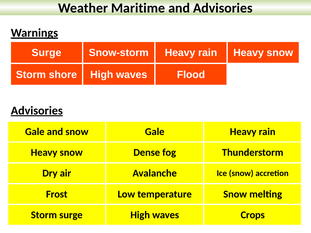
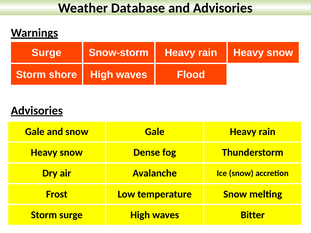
Maritime: Maritime -> Database (138, 8)
Crops: Crops -> Bitter (253, 215)
